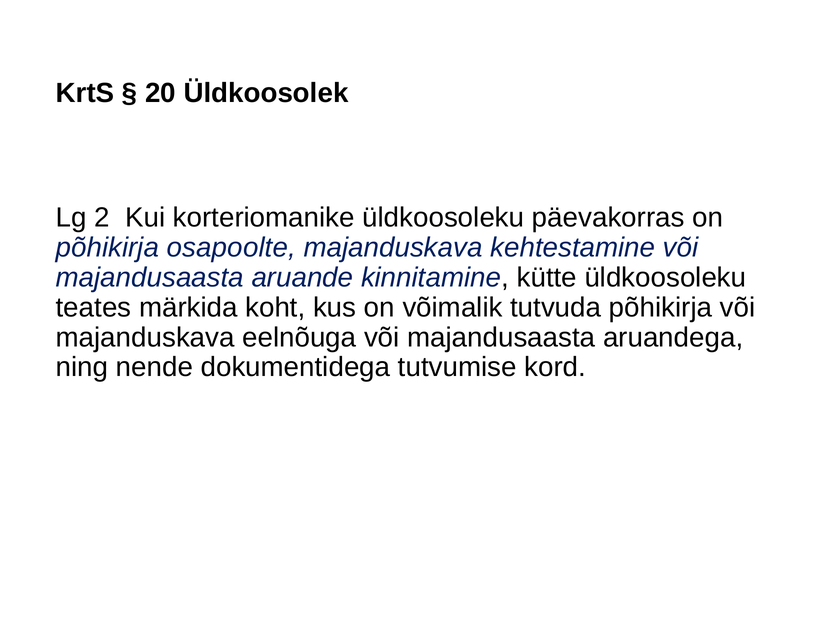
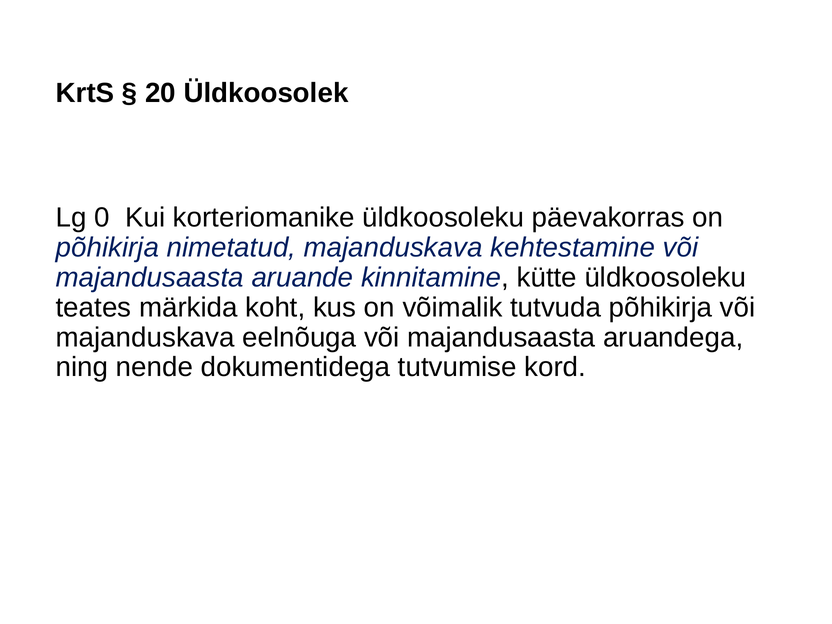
2: 2 -> 0 (102, 218)
osapoolte: osapoolte -> nimetatud (231, 248)
